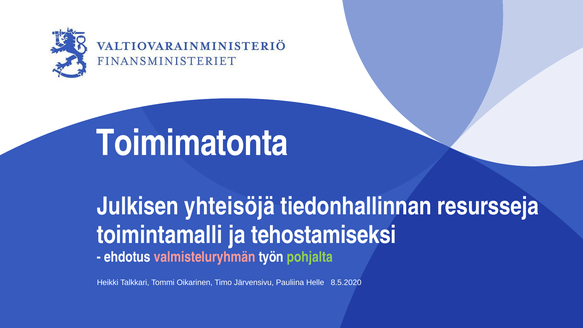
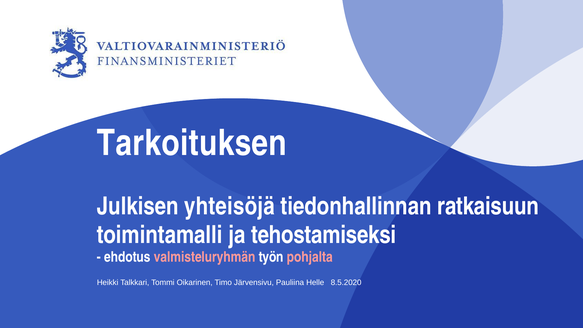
Toimimatonta: Toimimatonta -> Tarkoituksen (192, 143)
resursseja: resursseja -> ratkaisuun (488, 206)
pohjalta colour: light green -> pink (310, 257)
